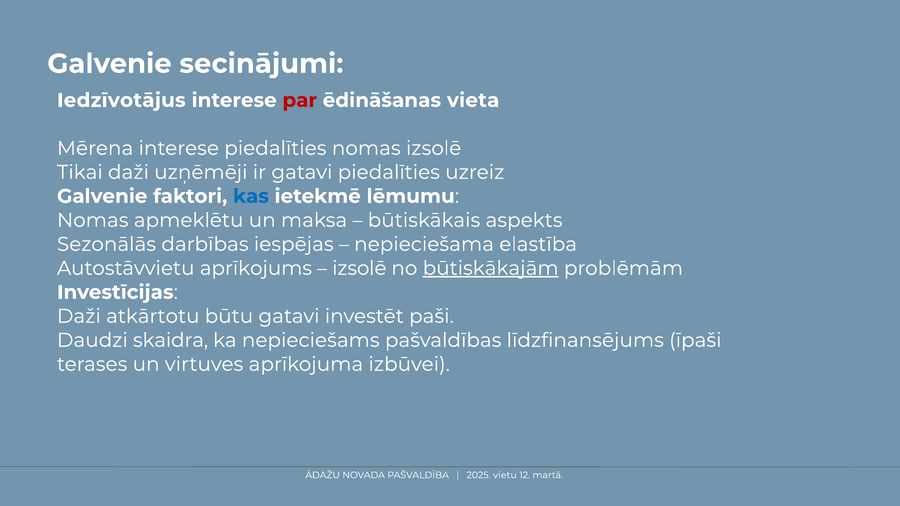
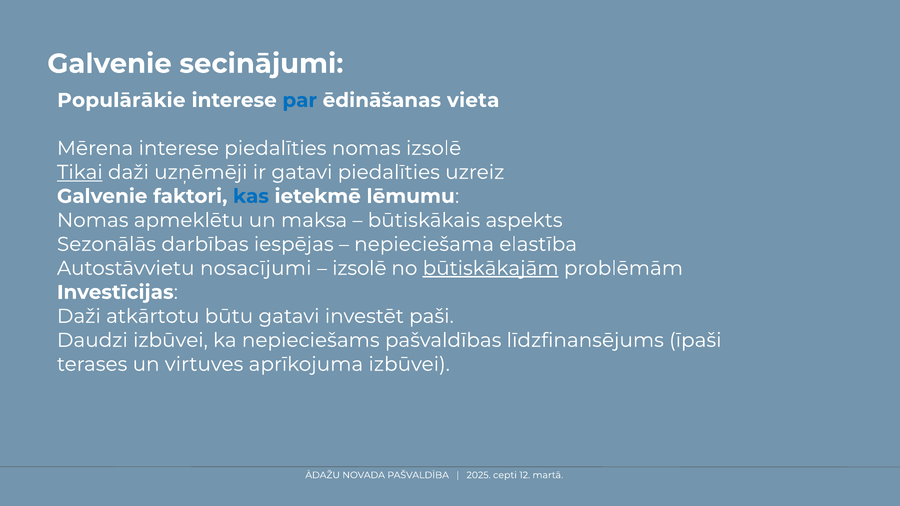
Iedzīvotājus: Iedzīvotājus -> Populārākie (121, 100)
par colour: red -> blue (300, 100)
Tikai underline: none -> present (80, 172)
aprīkojums: aprīkojums -> nosacījumi (256, 268)
Daudzi skaidra: skaidra -> izbūvei (170, 340)
vietu: vietu -> cepti (505, 475)
